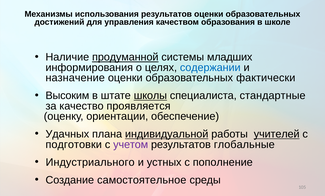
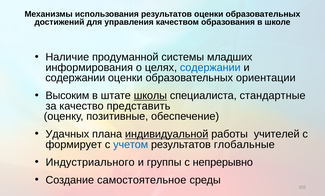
продуманной underline: present -> none (125, 57)
назначение: назначение -> содержании (75, 78)
фактически: фактически -> ориентации (266, 78)
проявляется: проявляется -> представить (139, 106)
ориентации: ориентации -> позитивные (117, 116)
учителей underline: present -> none (277, 134)
подготовки: подготовки -> формирует (74, 144)
учетом colour: purple -> blue (131, 144)
устных: устных -> группы (164, 162)
пополнение: пополнение -> непрерывно (223, 162)
